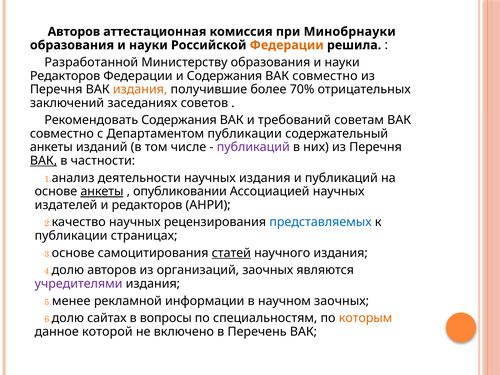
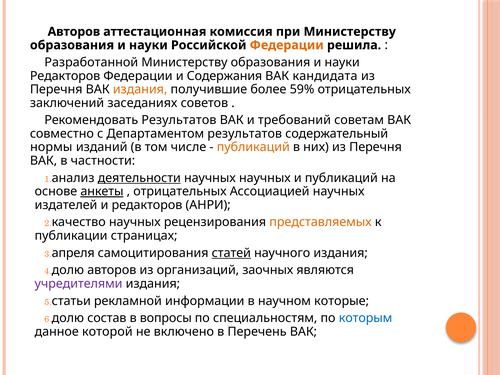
при Минобрнауки: Минобрнауки -> Министерству (350, 32)
совместно: совместно -> кандидата (325, 76)
70%: 70% -> 59% (302, 89)
Рекомендовать Содержания: Содержания -> Результатов (179, 120)
Департаментом публикации: публикации -> результатов (245, 134)
анкеты: анкеты -> нормы (51, 147)
публикаций colour: purple -> orange (253, 147)
ВАК underline: present -> none (44, 161)
деятельности underline: none -> present (139, 178)
научных издания: издания -> научных (265, 178)
опубликовании: опубликовании -> отрицательных (180, 191)
представляемых colour: blue -> orange (321, 222)
основе: основе -> апреля (73, 253)
менее: менее -> статьи (71, 301)
научном заочных: заочных -> которые (342, 301)
сайтах: сайтах -> состав (107, 318)
которым colour: orange -> blue (366, 318)
